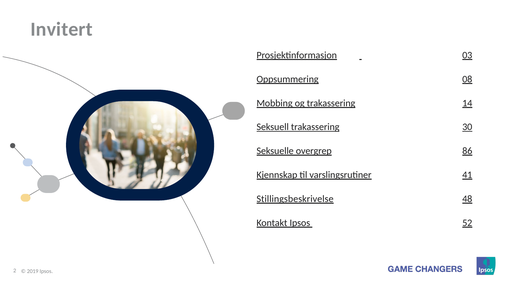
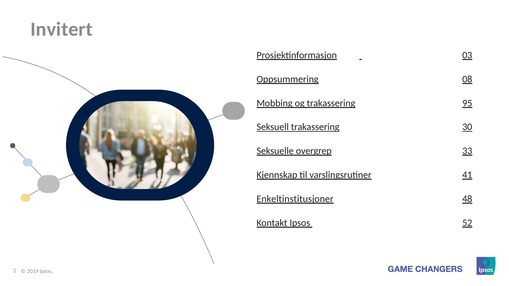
14: 14 -> 95 (467, 103)
86: 86 -> 33 (467, 151)
Stillingsbeskrivelse: Stillingsbeskrivelse -> Enkeltinstitusjoner (295, 199)
